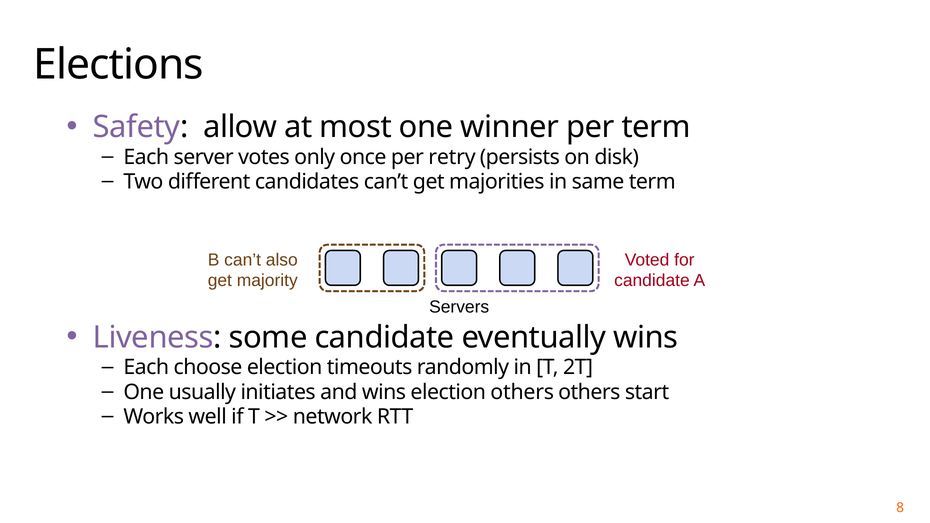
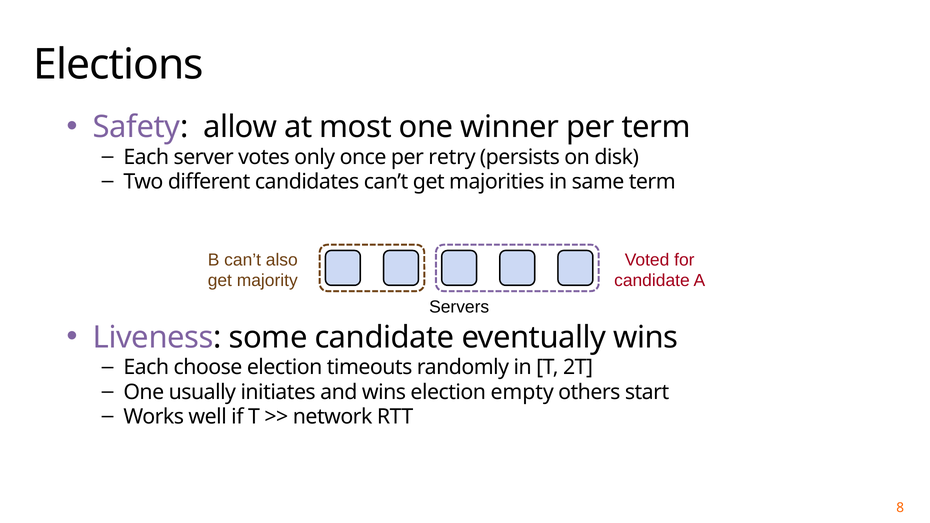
election others: others -> empty (522, 392)
